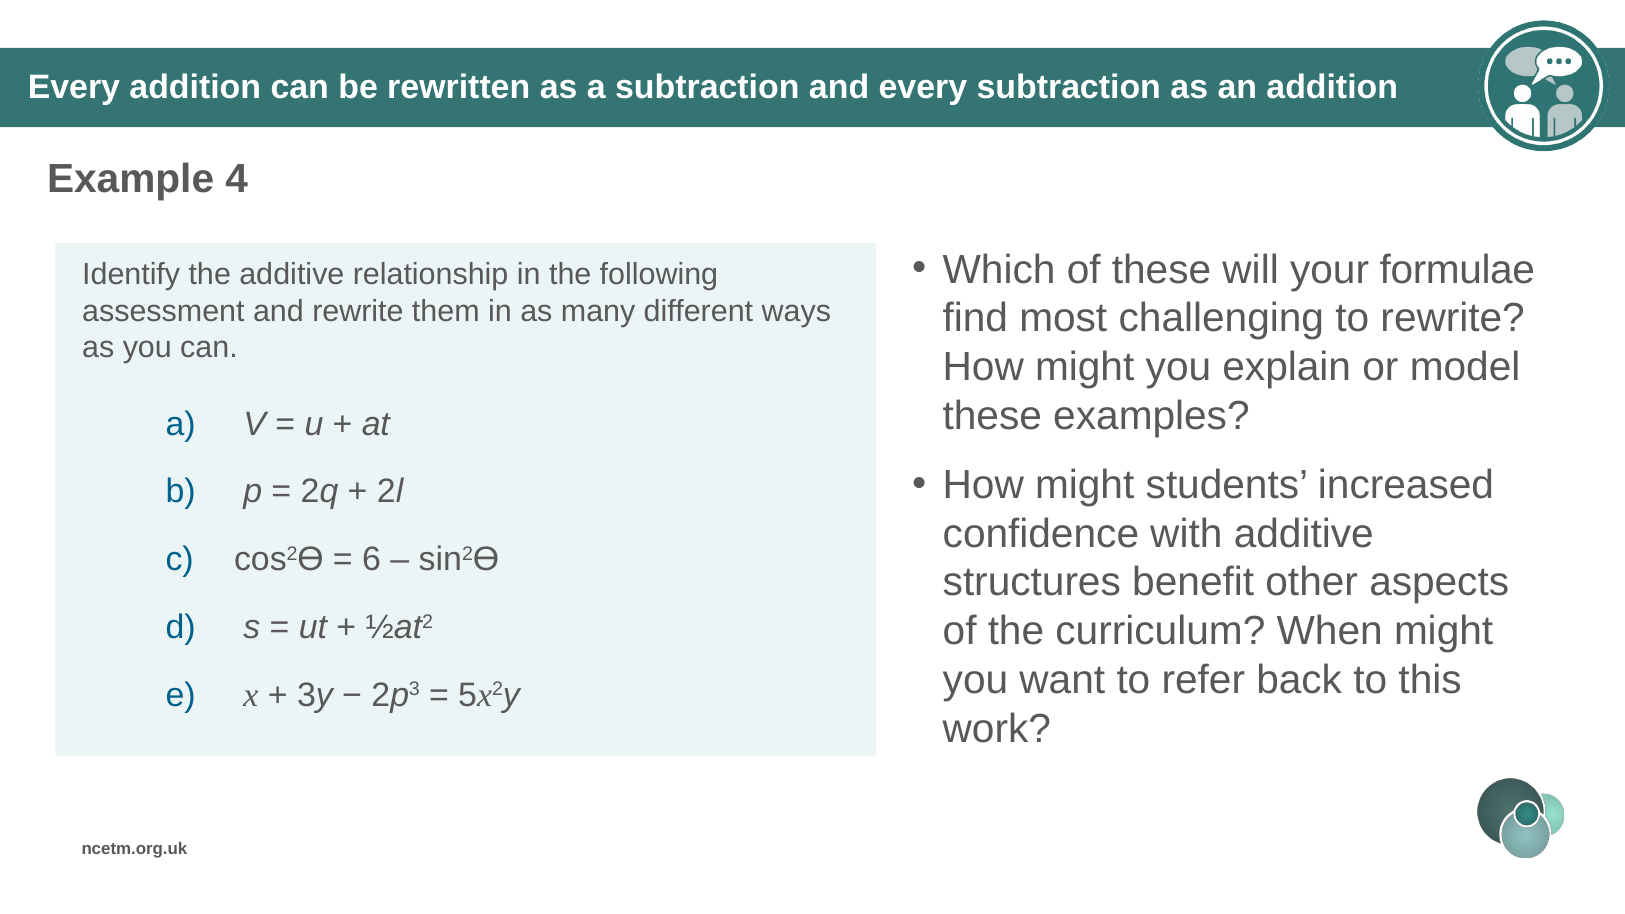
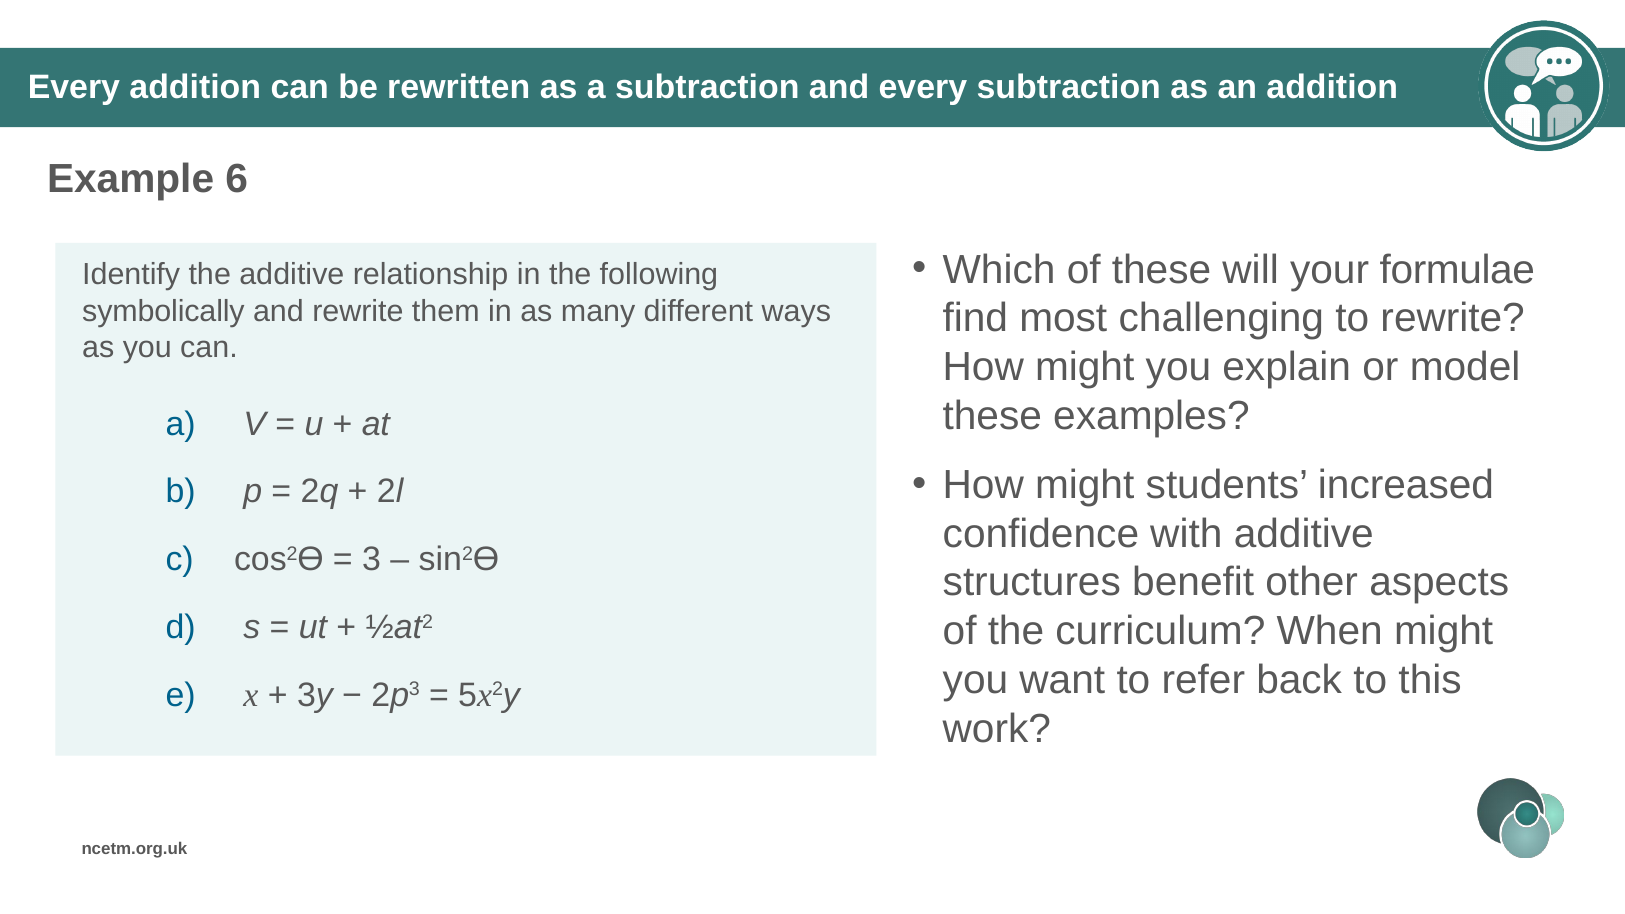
4: 4 -> 6 (237, 179)
assessment: assessment -> symbolically (163, 311)
6: 6 -> 3 (372, 560)
